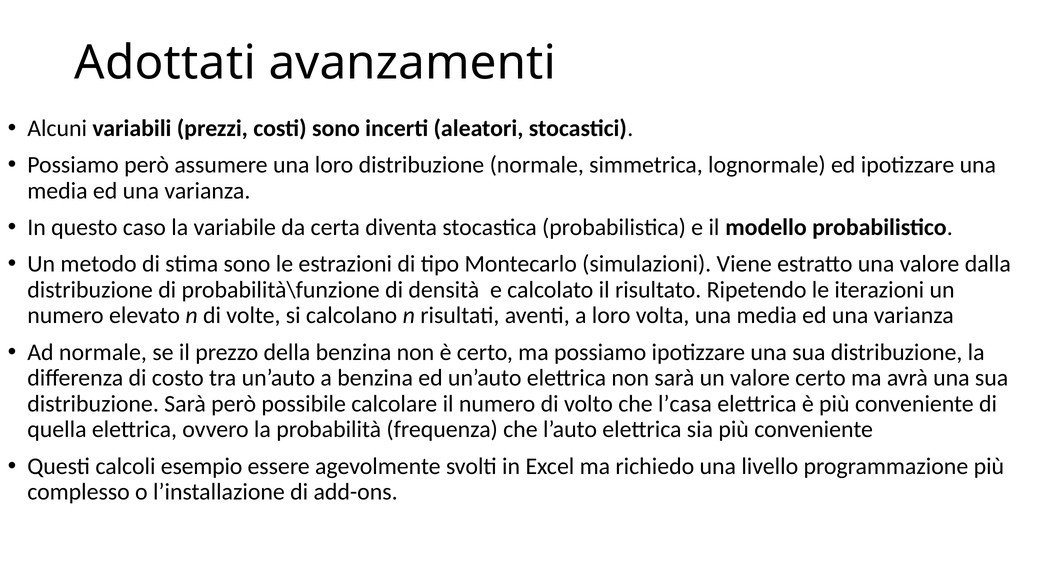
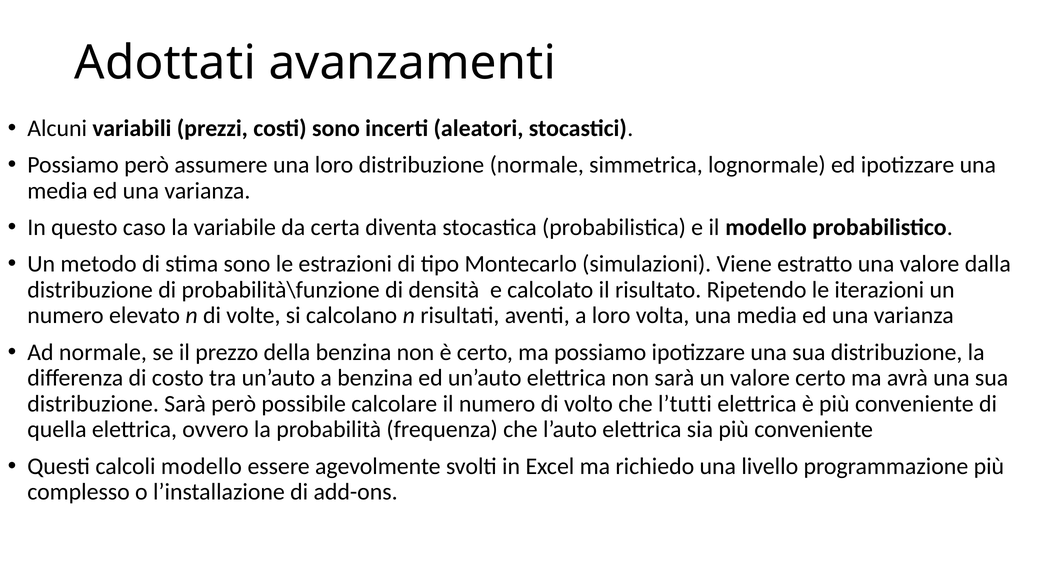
l’casa: l’casa -> l’tutti (685, 404)
calcoli esempio: esempio -> modello (201, 466)
